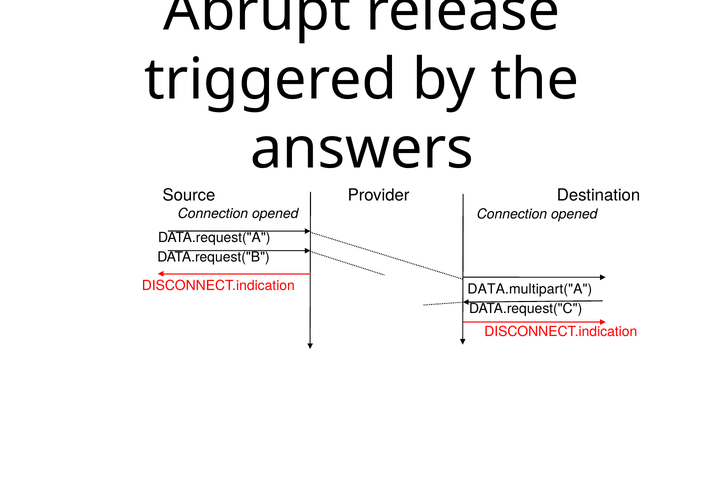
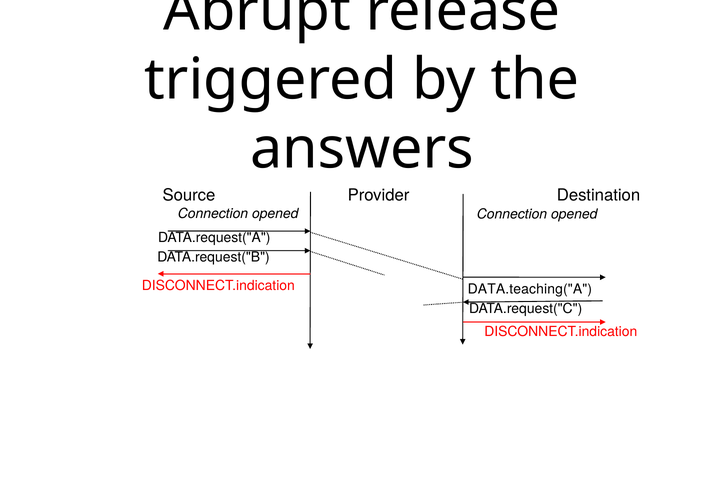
DATA.multipart("A: DATA.multipart("A -> DATA.teaching("A (530, 290)
